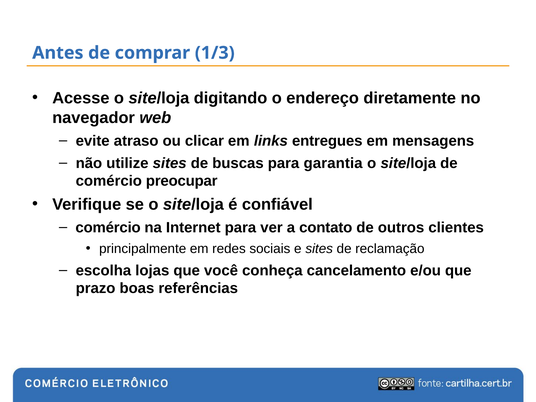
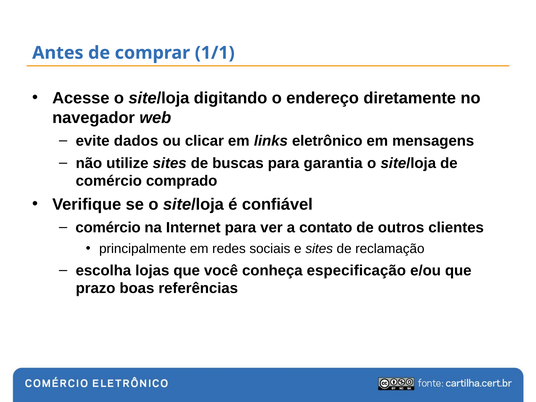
1/3: 1/3 -> 1/1 (215, 53)
atraso: atraso -> dados (136, 141)
entregues: entregues -> eletrônico (327, 141)
preocupar: preocupar -> comprado (182, 181)
cancelamento: cancelamento -> especificação (356, 270)
